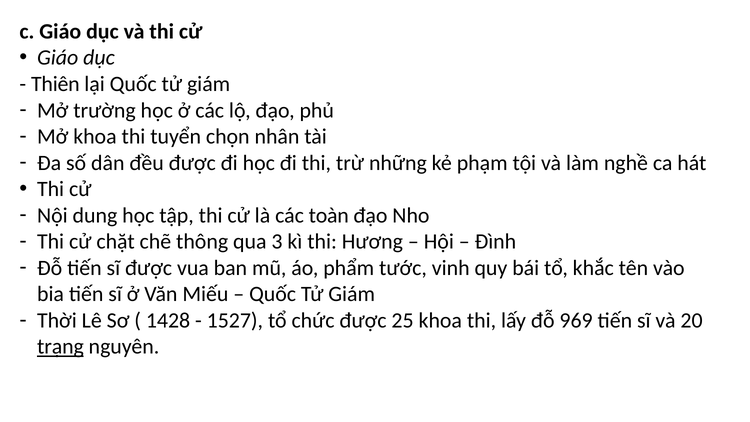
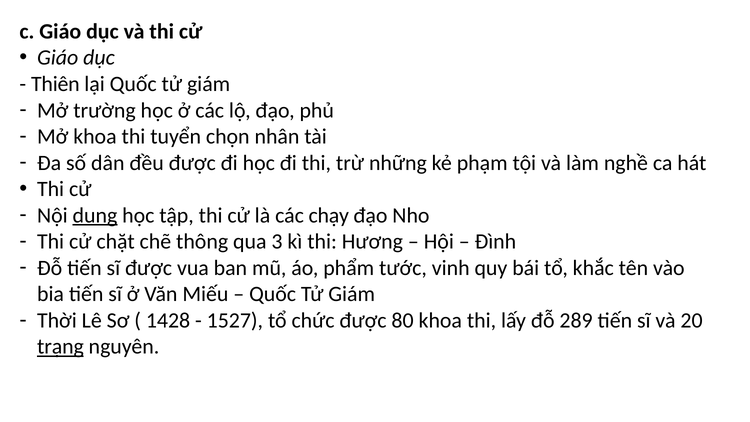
dung underline: none -> present (95, 215)
toàn: toàn -> chạy (329, 215)
25: 25 -> 80 (403, 320)
969: 969 -> 289 (576, 320)
